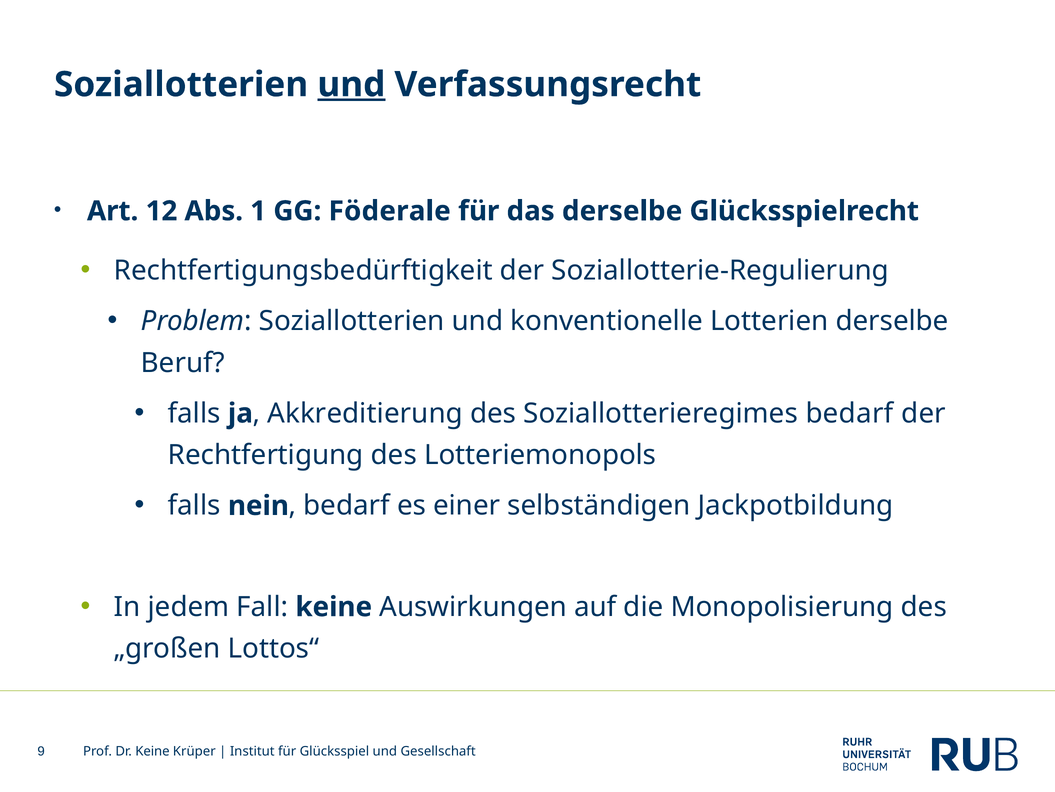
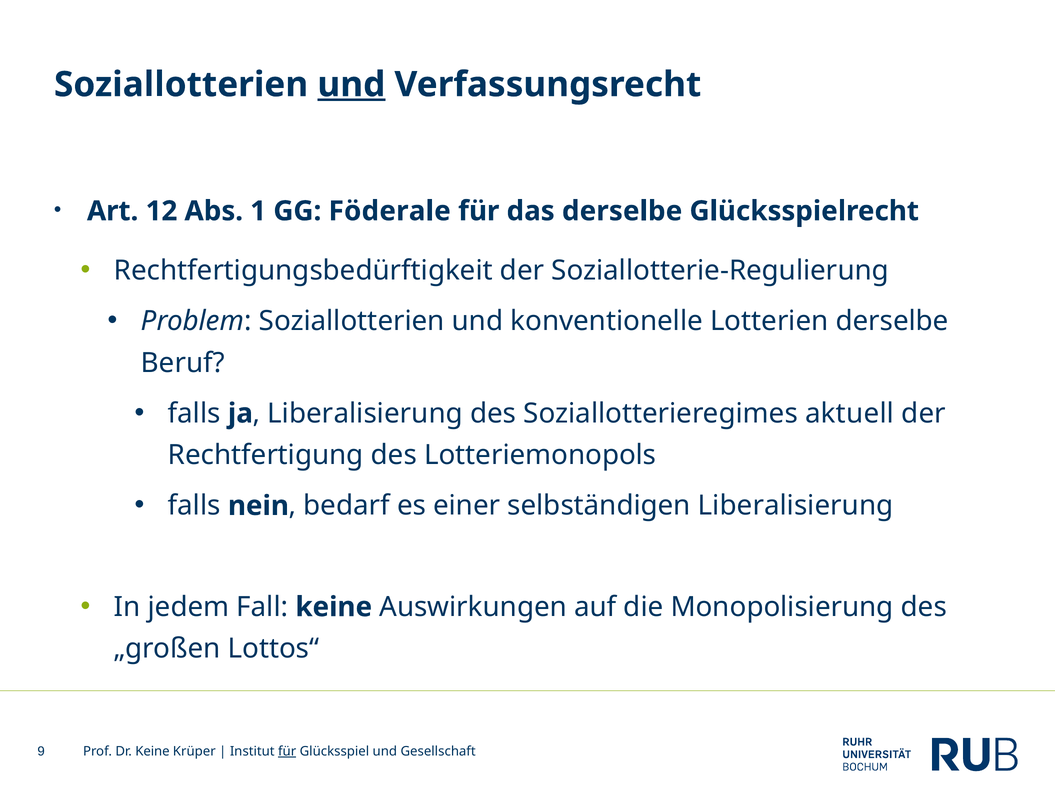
Akkreditierung: Akkreditierung -> Liberalisierung (365, 413)
Soziallotterieregimes bedarf: bedarf -> aktuell (850, 413)
selbständigen Jackpotbildung: Jackpotbildung -> Liberalisierung (796, 505)
für underline: none -> present (287, 751)
